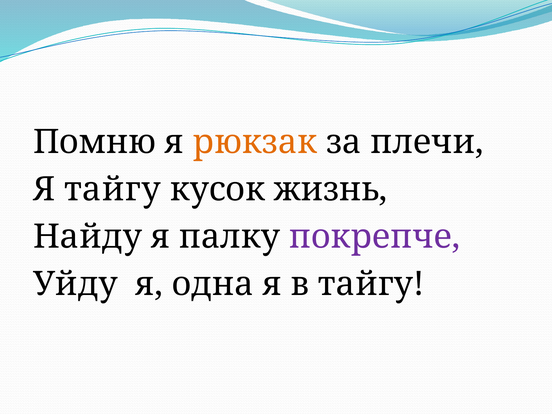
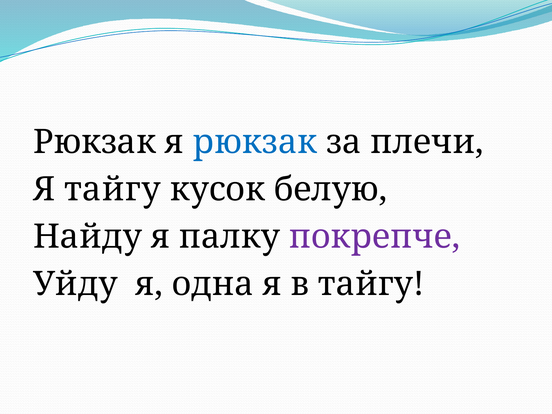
Помню: Помню -> Рюкзак (95, 142)
рюкзак colour: orange -> blue (255, 142)
жизнь: жизнь -> белую (330, 189)
